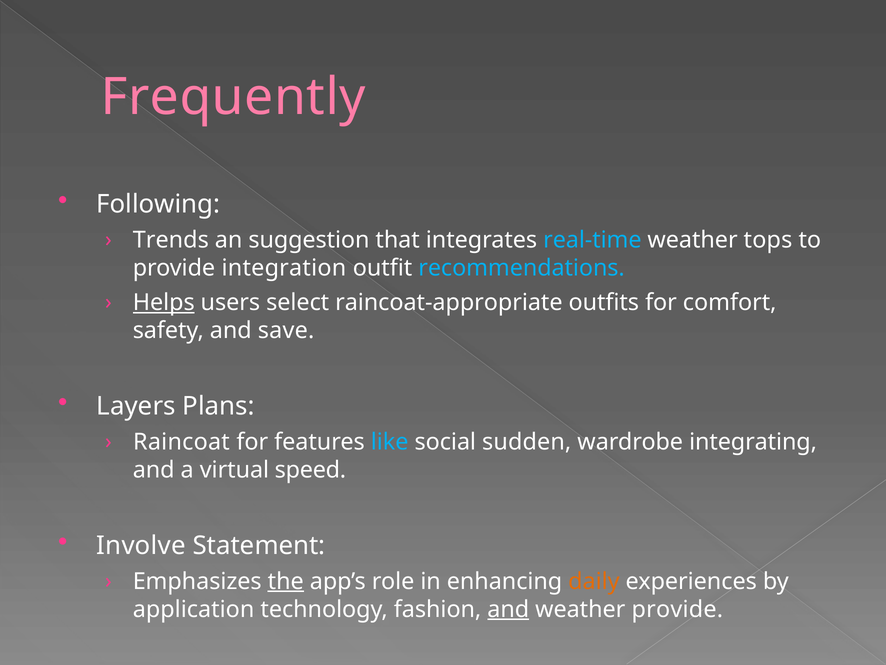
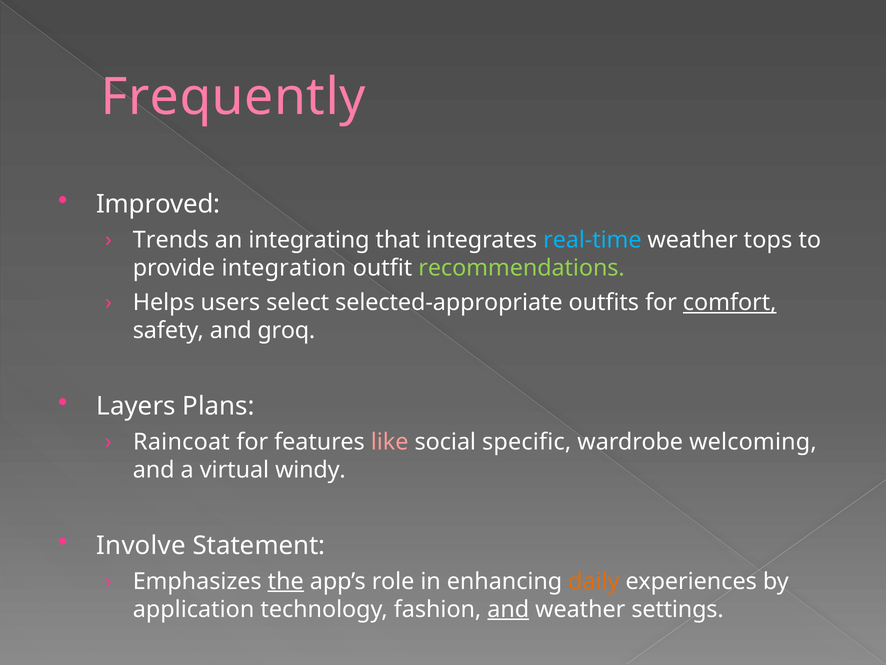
Following: Following -> Improved (158, 204)
suggestion: suggestion -> integrating (309, 240)
recommendations colour: light blue -> light green (522, 268)
Helps underline: present -> none (164, 302)
raincoat-appropriate: raincoat-appropriate -> selected-appropriate (449, 302)
comfort underline: none -> present (730, 302)
save: save -> groq (286, 330)
like colour: light blue -> pink (390, 442)
sudden: sudden -> specific (527, 442)
integrating: integrating -> welcoming (753, 442)
speed: speed -> windy (310, 470)
weather provide: provide -> settings (678, 609)
